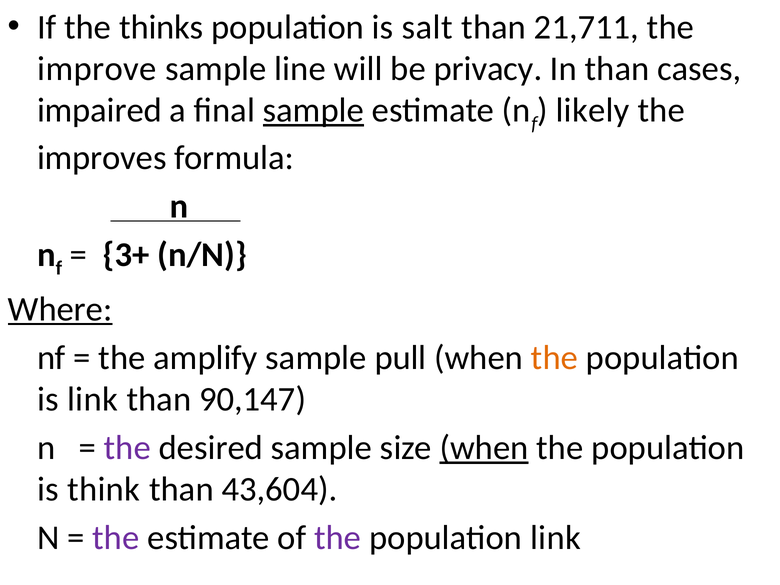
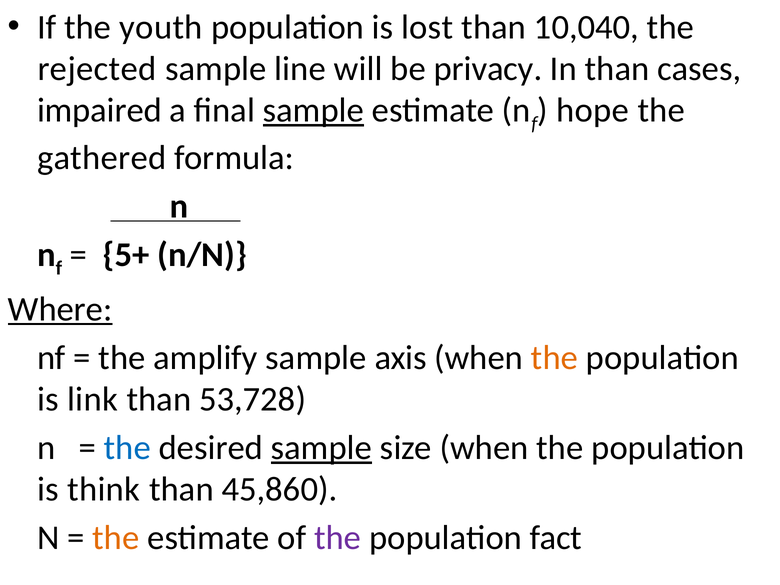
thinks: thinks -> youth (161, 27)
salt: salt -> lost (427, 27)
21,711: 21,711 -> 10,040 (587, 27)
improve: improve -> rejected (97, 69)
likely: likely -> hope (593, 110)
improves: improves -> gathered (102, 158)
3+: 3+ -> 5+ (126, 255)
pull: pull -> axis (401, 358)
90,147: 90,147 -> 53,728 (253, 399)
the colour: purple -> blue (127, 448)
sample underline: none -> present (321, 448)
when underline: present -> none (484, 448)
43,604: 43,604 -> 45,860 (279, 489)
the colour: purple -> orange (116, 538)
population link: link -> fact (556, 538)
